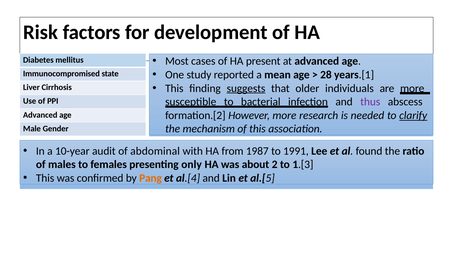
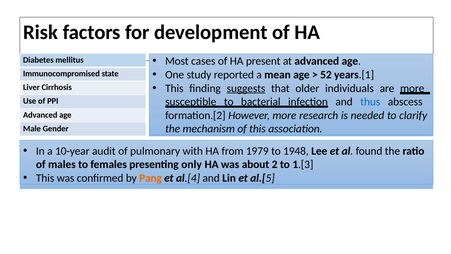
28: 28 -> 52 (326, 75)
thus colour: purple -> blue (370, 102)
clarify underline: present -> none (413, 115)
abdominal: abdominal -> pulmonary (155, 151)
1987: 1987 -> 1979 (257, 151)
1991: 1991 -> 1948 (296, 151)
